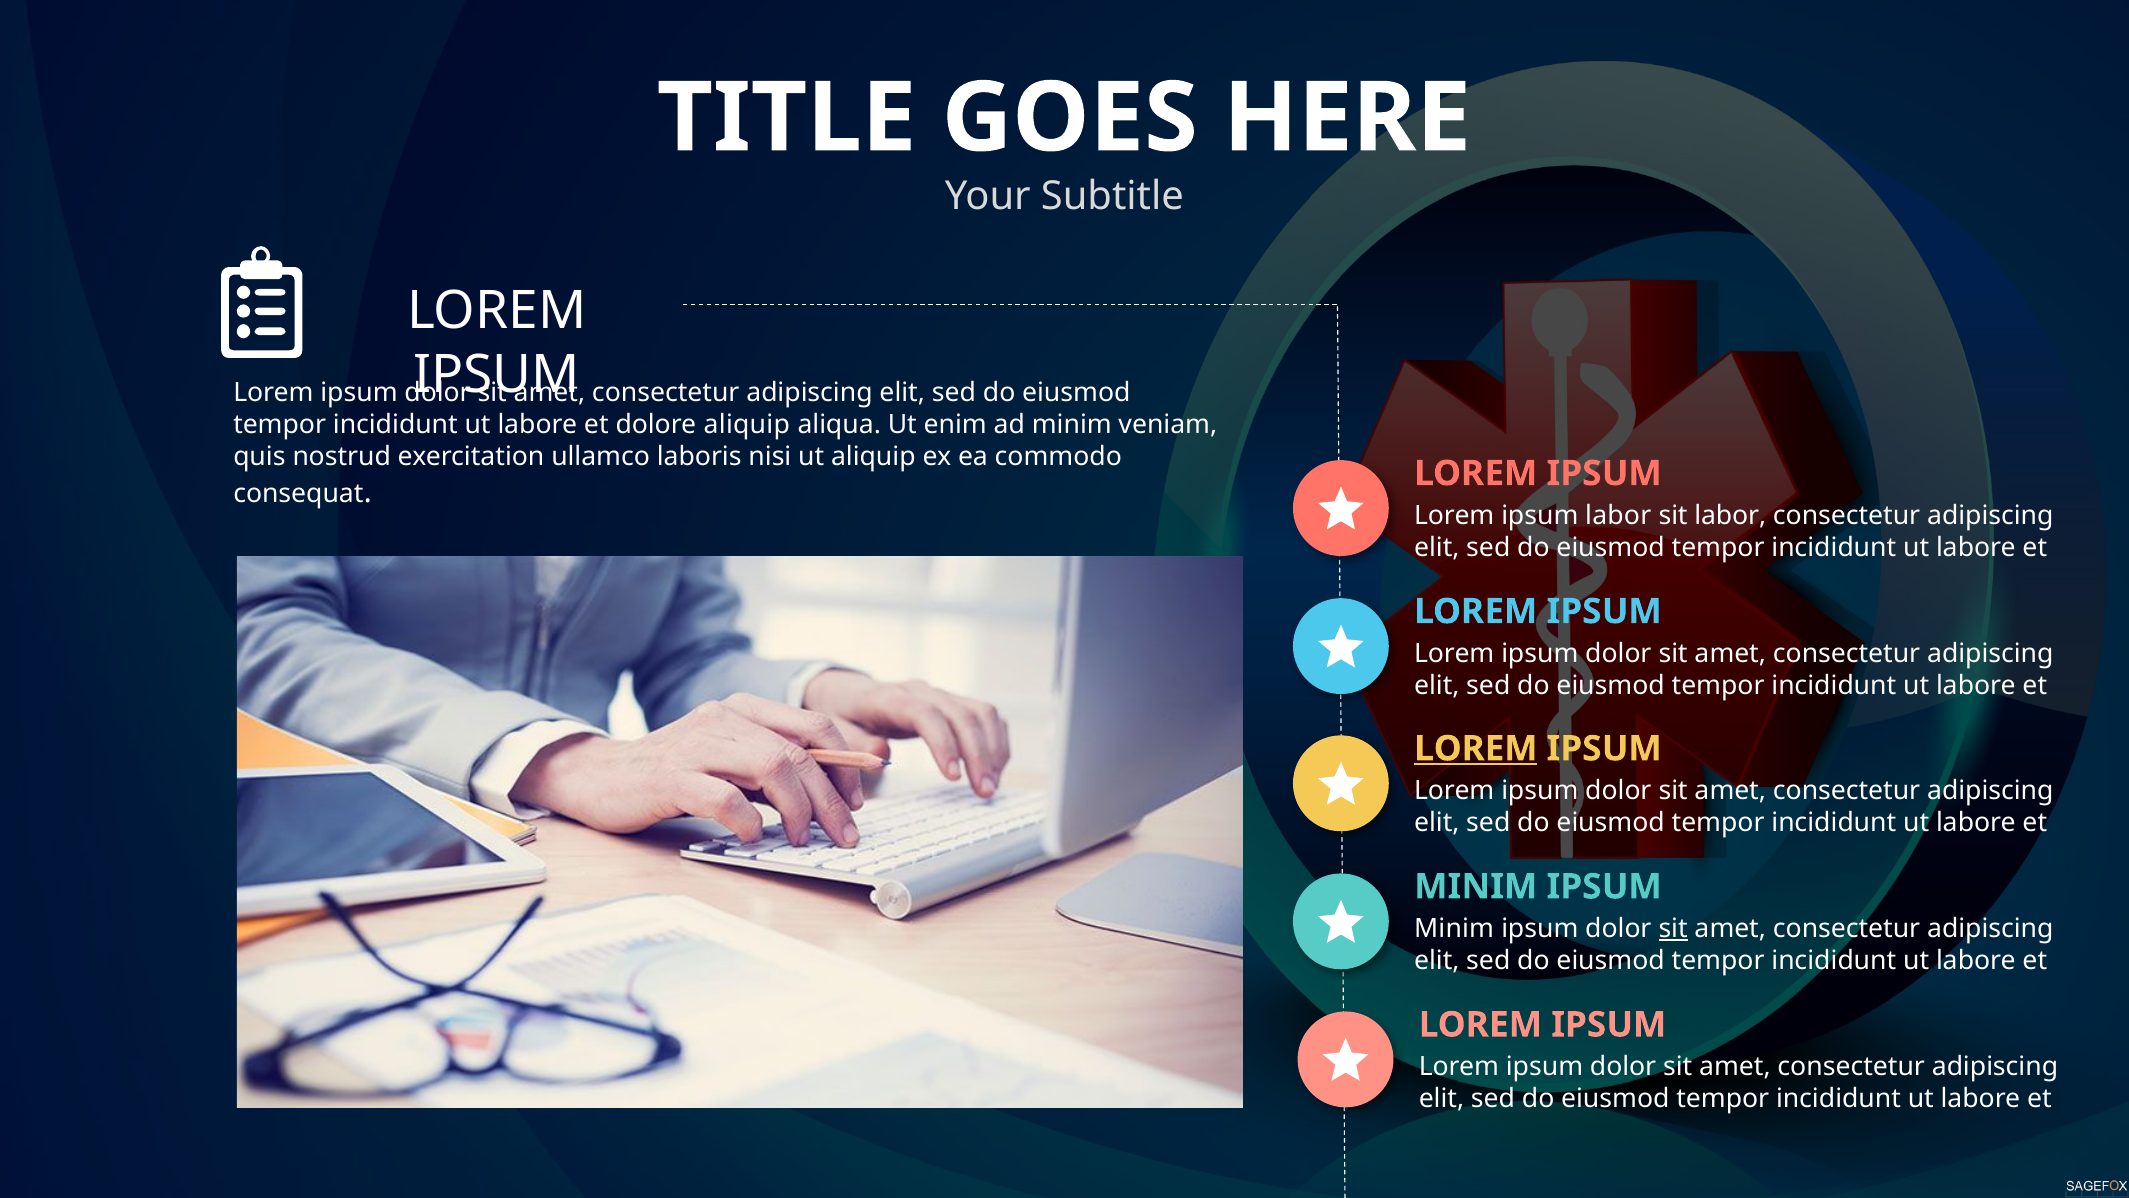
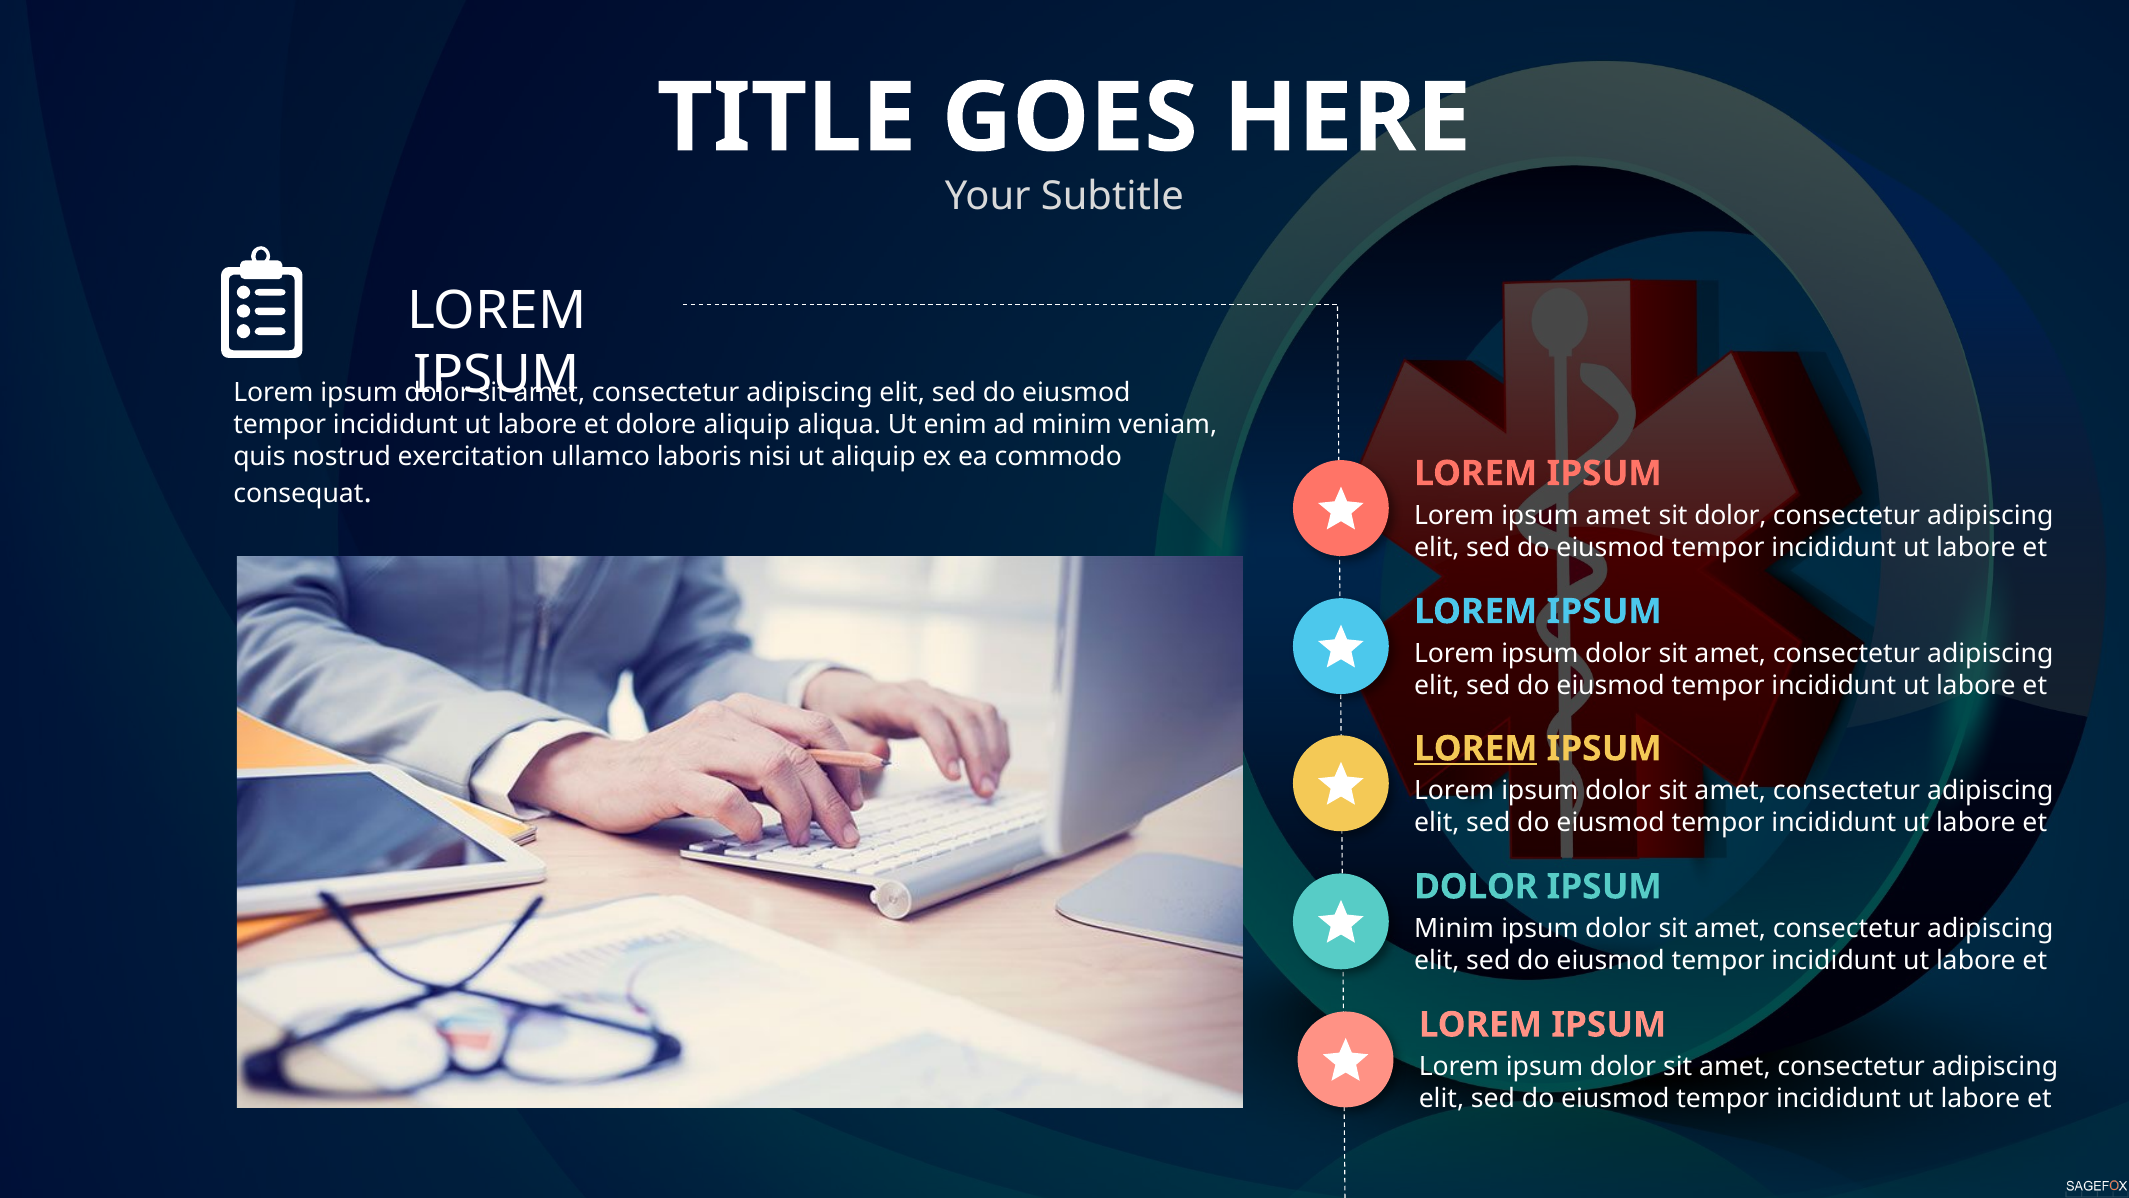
ipsum labor: labor -> amet (1618, 515)
sit labor: labor -> dolor (1730, 515)
MINIM: MINIM -> DOLOR (1476, 886)
sit underline: present -> none (1673, 928)
